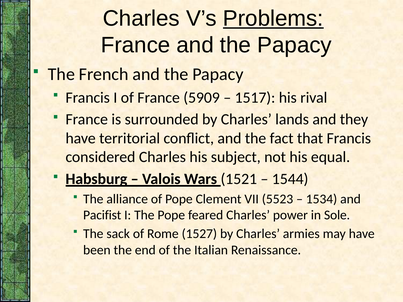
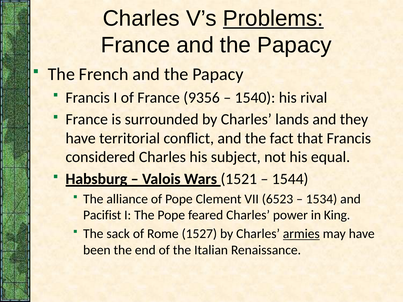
5909: 5909 -> 9356 (202, 98)
1517: 1517 -> 1540 (255, 98)
5523: 5523 -> 6523 (278, 199)
Sole: Sole -> King (337, 215)
armies underline: none -> present (301, 234)
